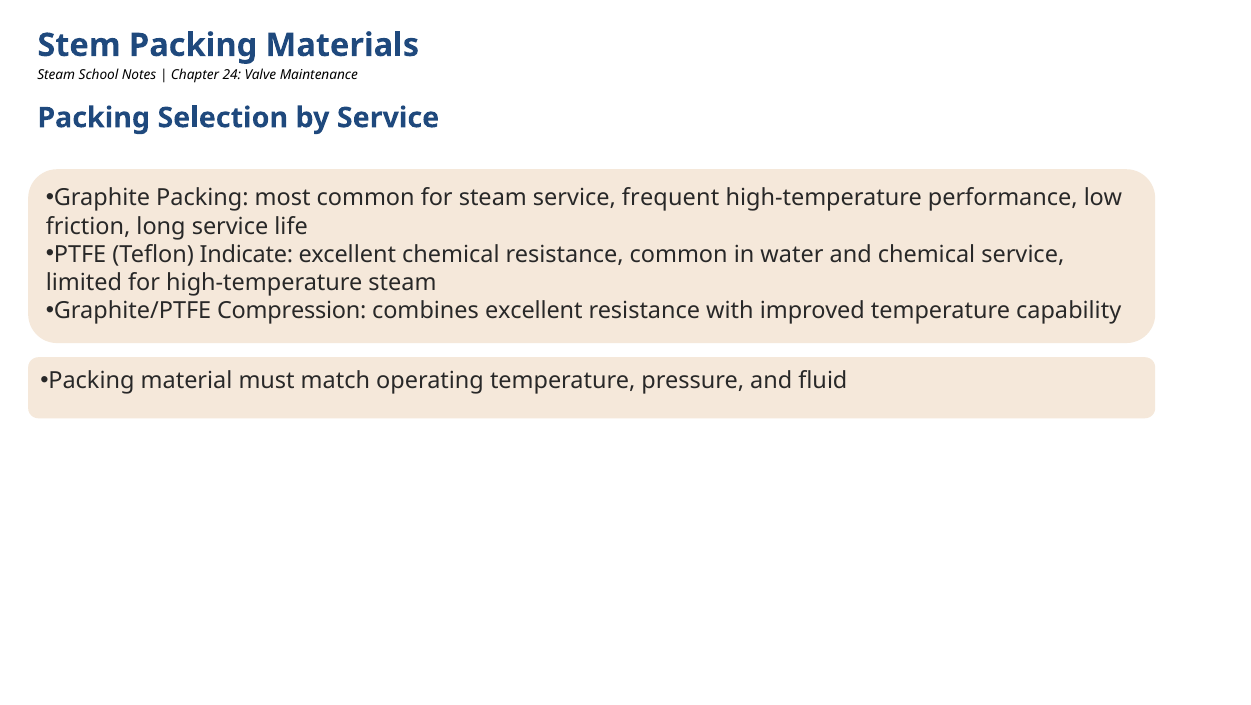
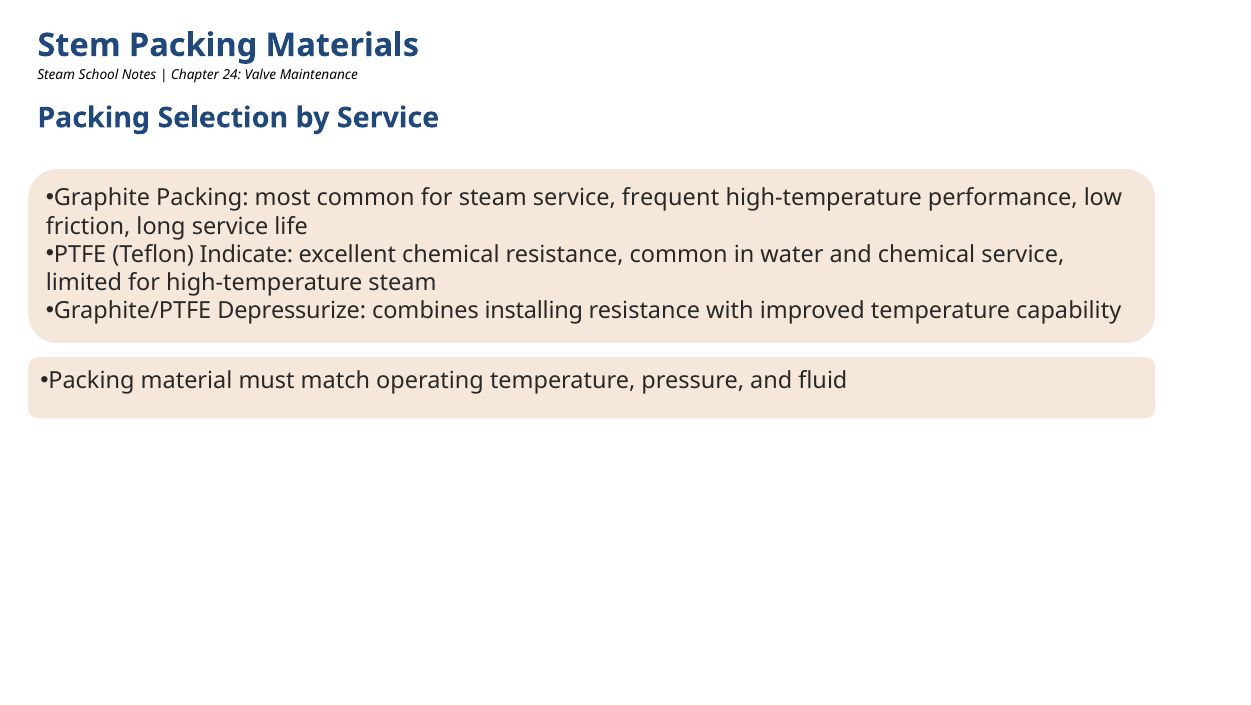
Compression: Compression -> Depressurize (292, 311)
combines excellent: excellent -> installing (534, 311)
